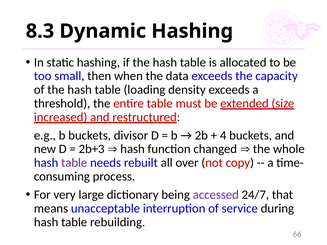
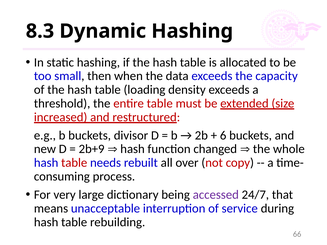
4: 4 -> 6 (223, 135)
2b+3: 2b+3 -> 2b+9 (92, 149)
table colour: purple -> red (74, 163)
